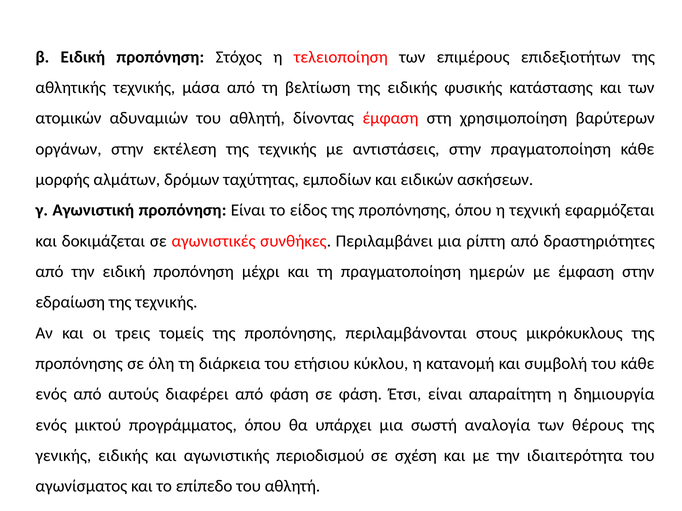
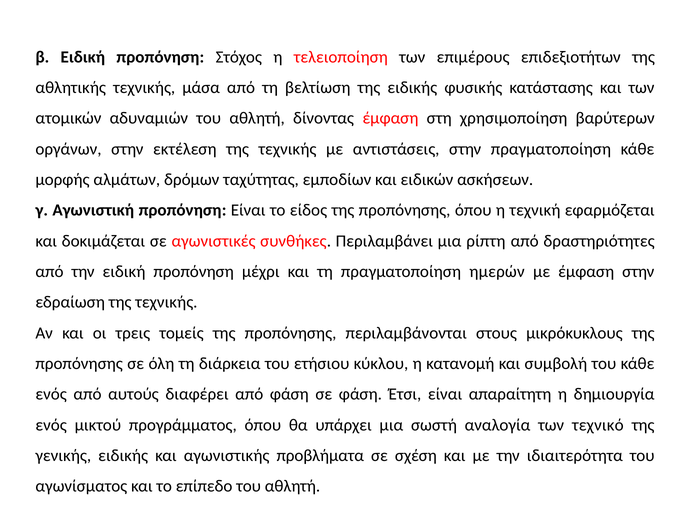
θέρους: θέρους -> τεχνικό (598, 425)
περιοδισμού: περιοδισμού -> προβλήματα (320, 456)
